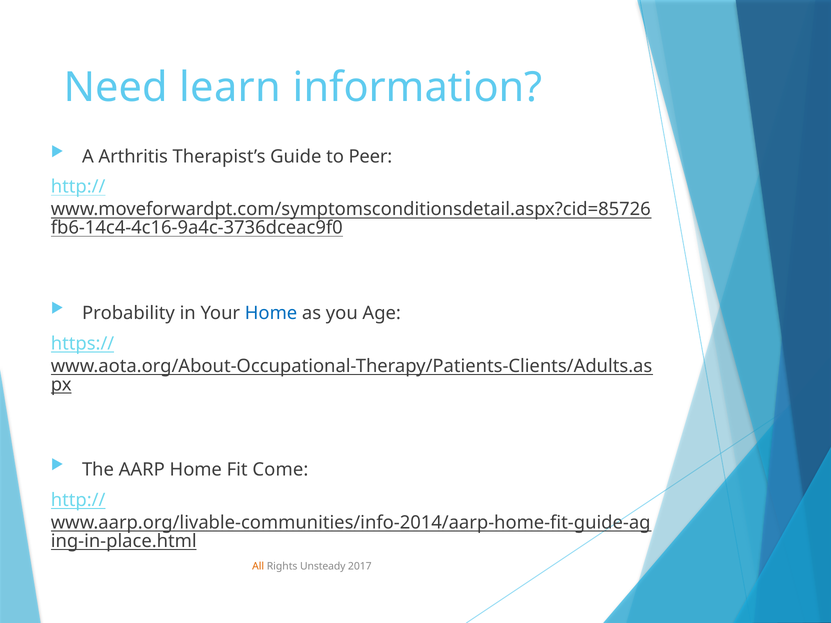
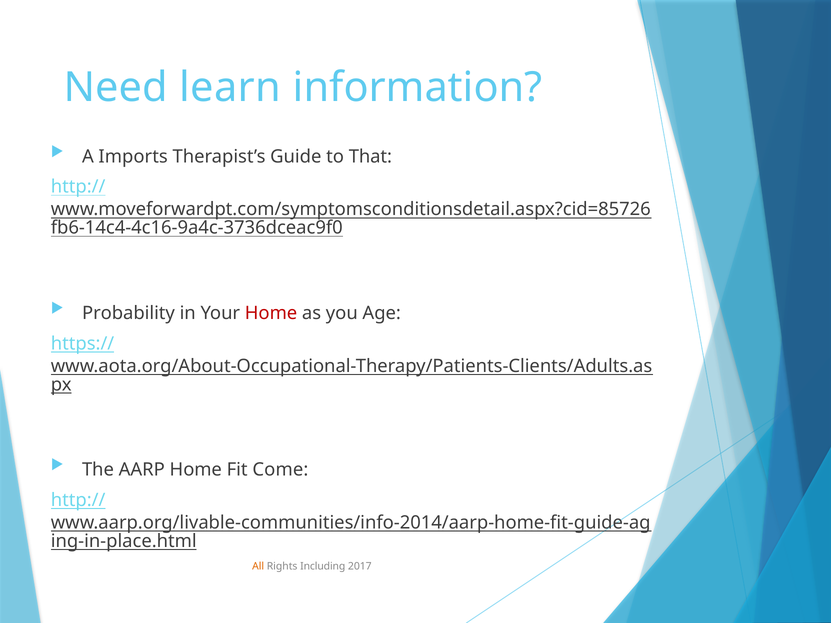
Arthritis: Arthritis -> Imports (133, 157)
Peer: Peer -> That (370, 157)
Home colour: blue -> red (271, 313)
Unsteady: Unsteady -> Including (323, 566)
